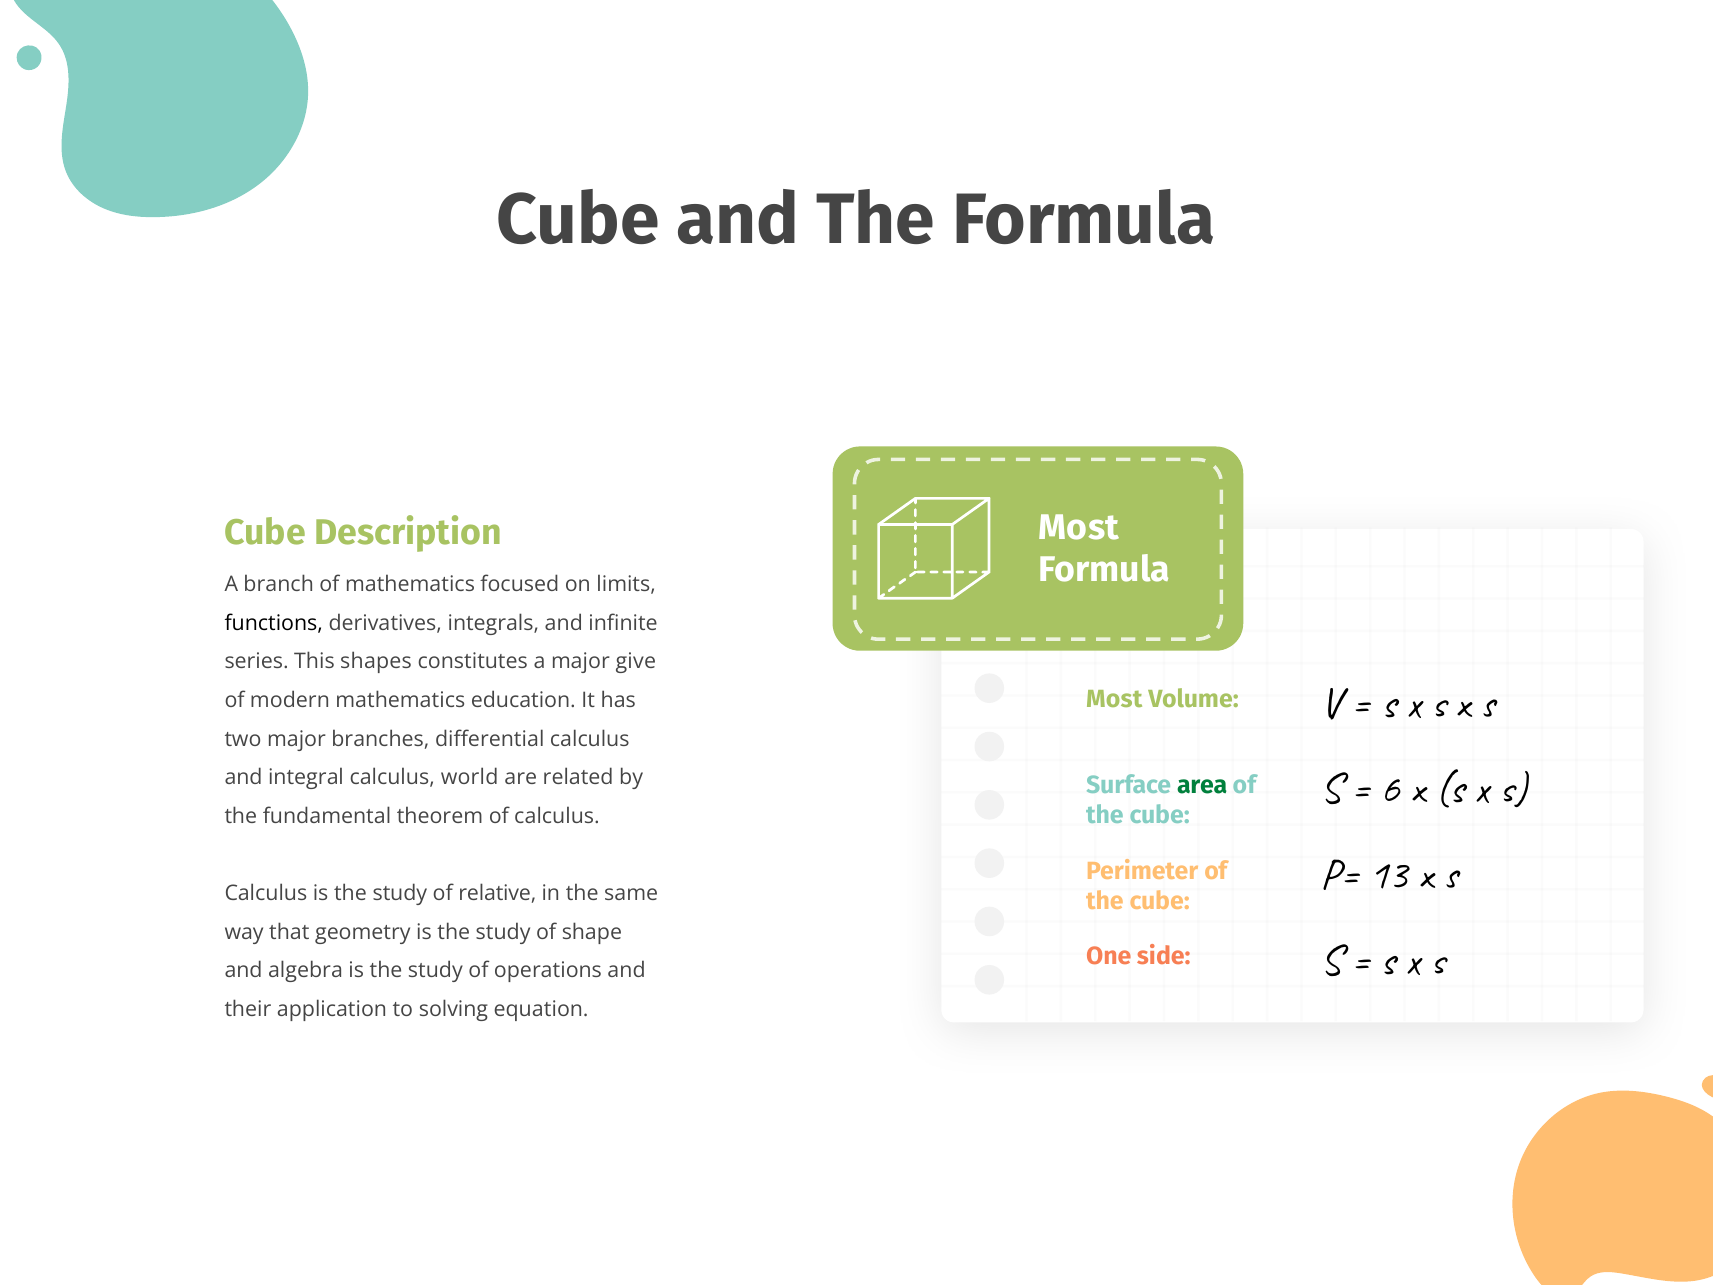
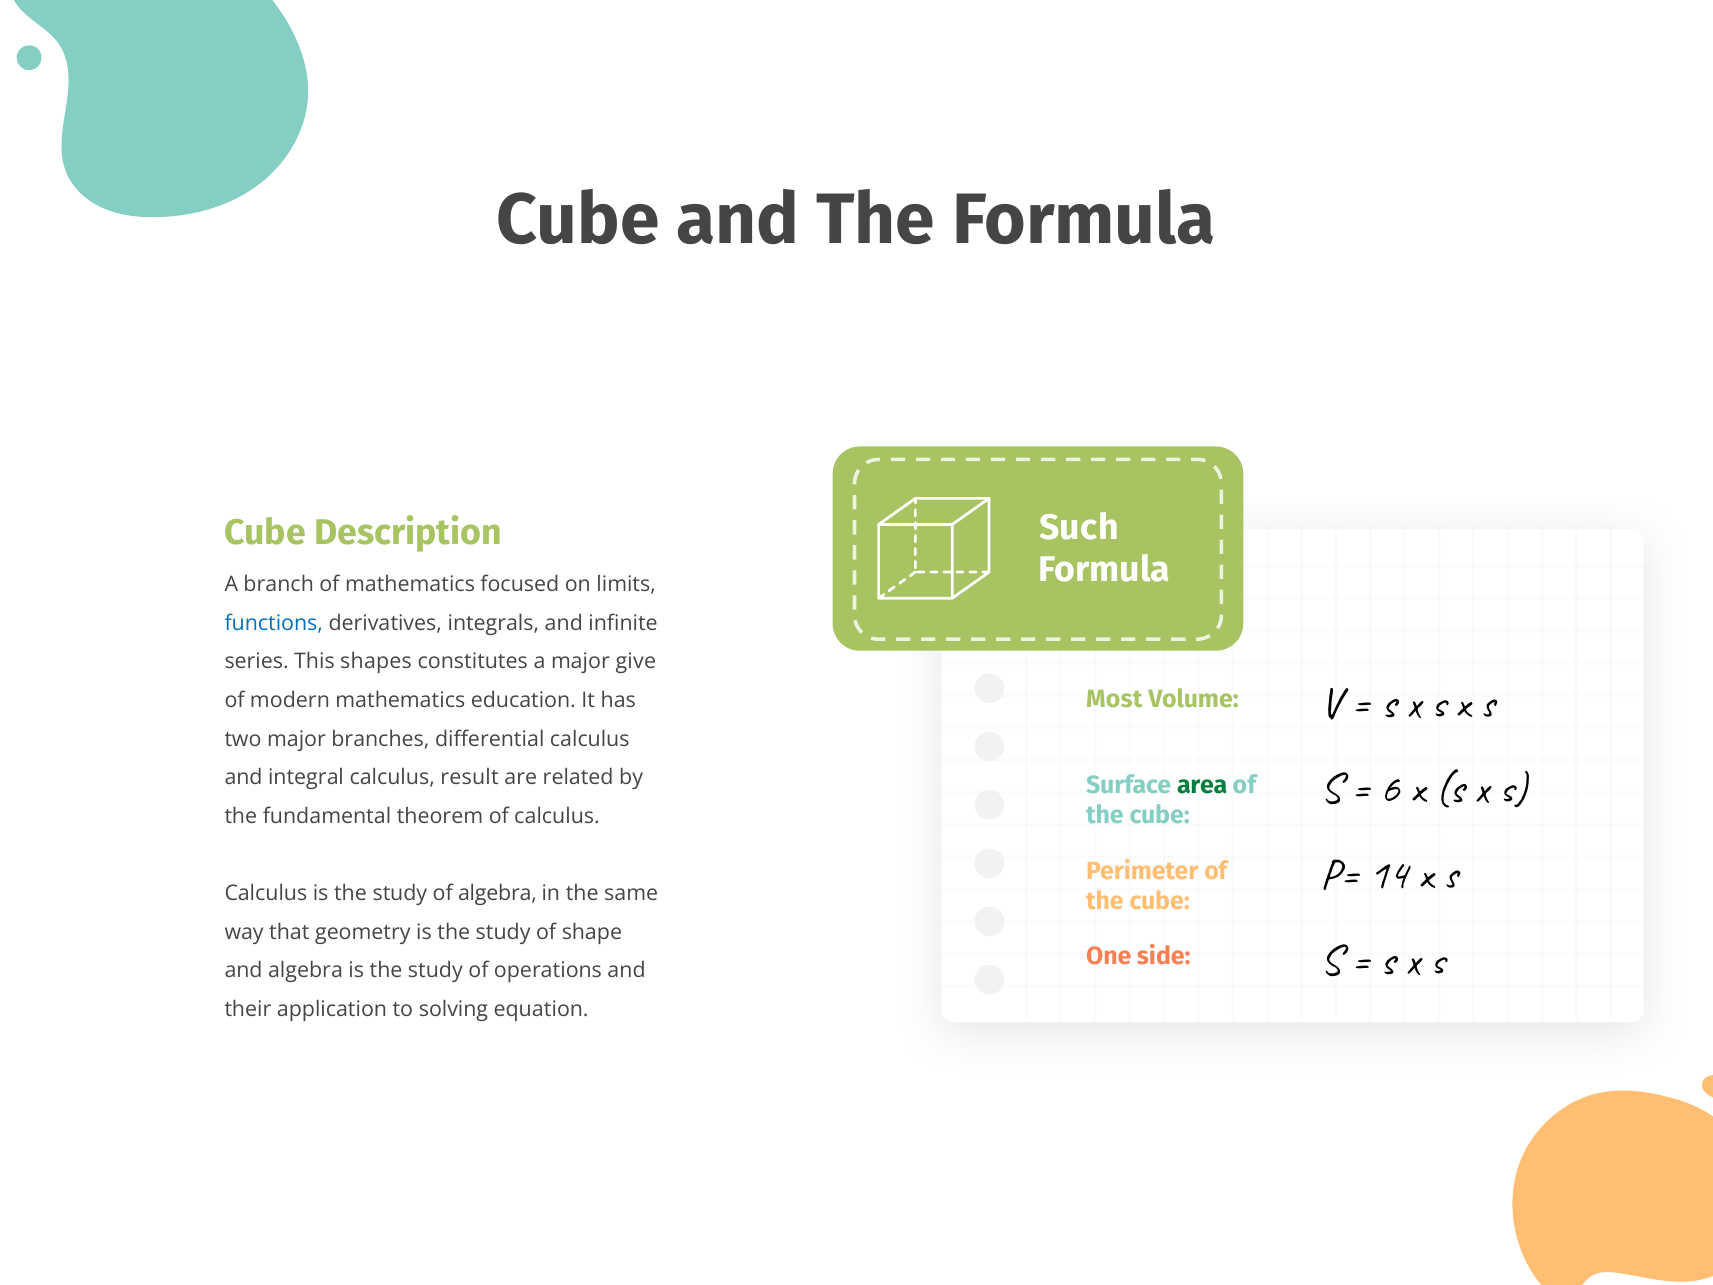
Description Most: Most -> Such (1079, 527)
functions colour: black -> blue (274, 623)
world: world -> result (470, 777)
13: 13 -> 14 (1389, 874)
of relative: relative -> algebra (497, 893)
